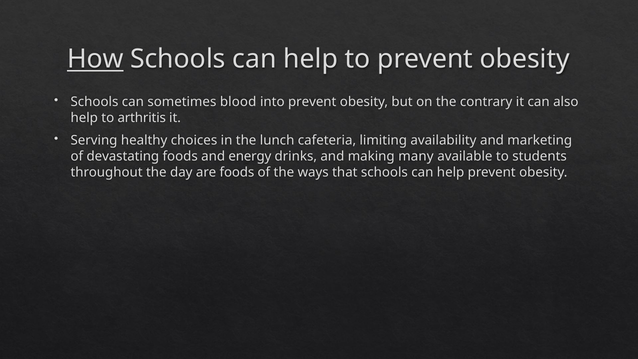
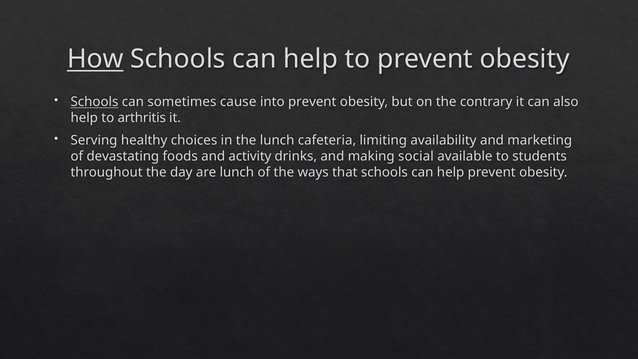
Schools underline: none -> present (94, 102)
blood: blood -> cause (238, 102)
energy: energy -> activity (250, 156)
many: many -> social (416, 156)
are foods: foods -> lunch (237, 172)
